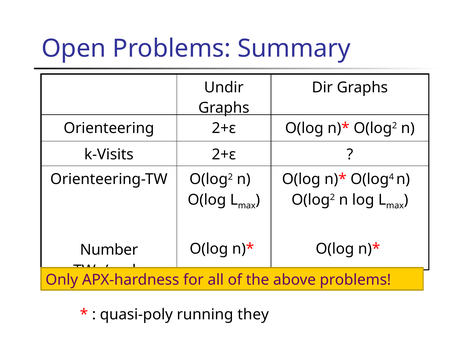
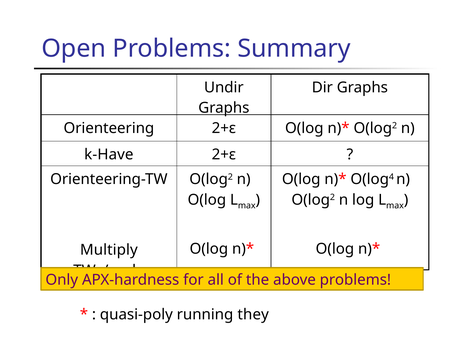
k-Visits: k-Visits -> k-Have (109, 155)
Number: Number -> Multiply (109, 250)
